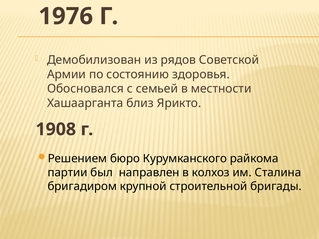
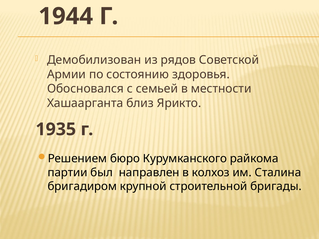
1976: 1976 -> 1944 (66, 16)
1908: 1908 -> 1935 (56, 129)
